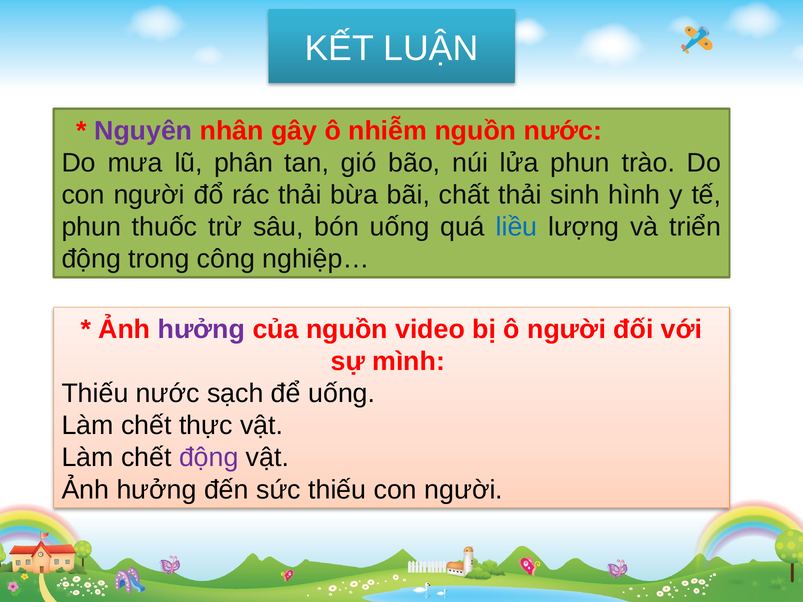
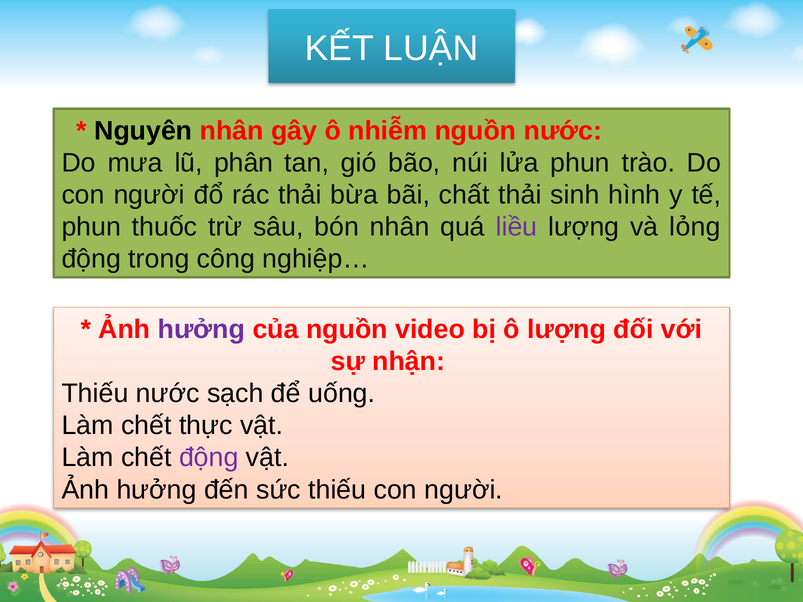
Nguyên colour: purple -> black (143, 131)
bón uống: uống -> nhân (400, 227)
liều colour: blue -> purple (517, 227)
triển: triển -> lỏng (695, 227)
ô người: người -> lượng (567, 329)
mình: mình -> nhận (409, 361)
